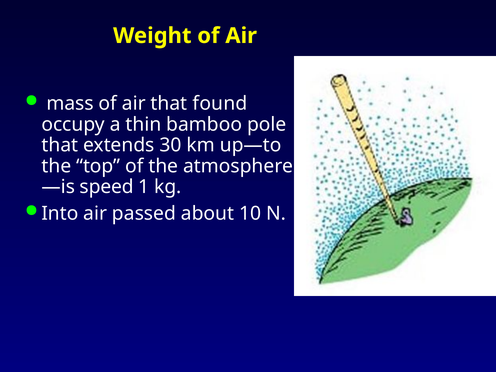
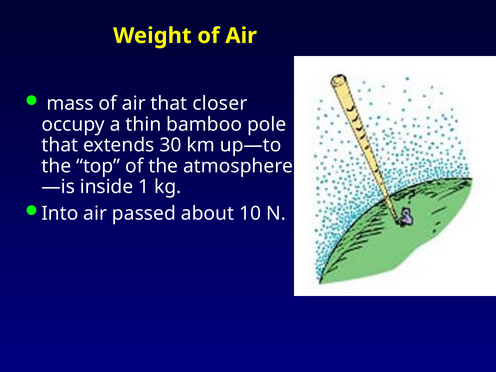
found: found -> closer (220, 103)
speed: speed -> inside (107, 187)
